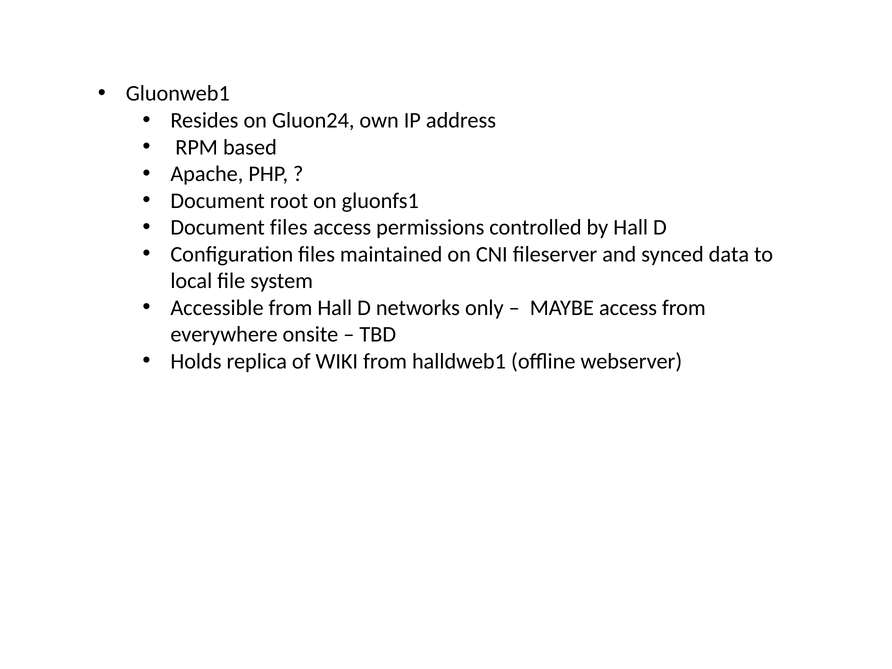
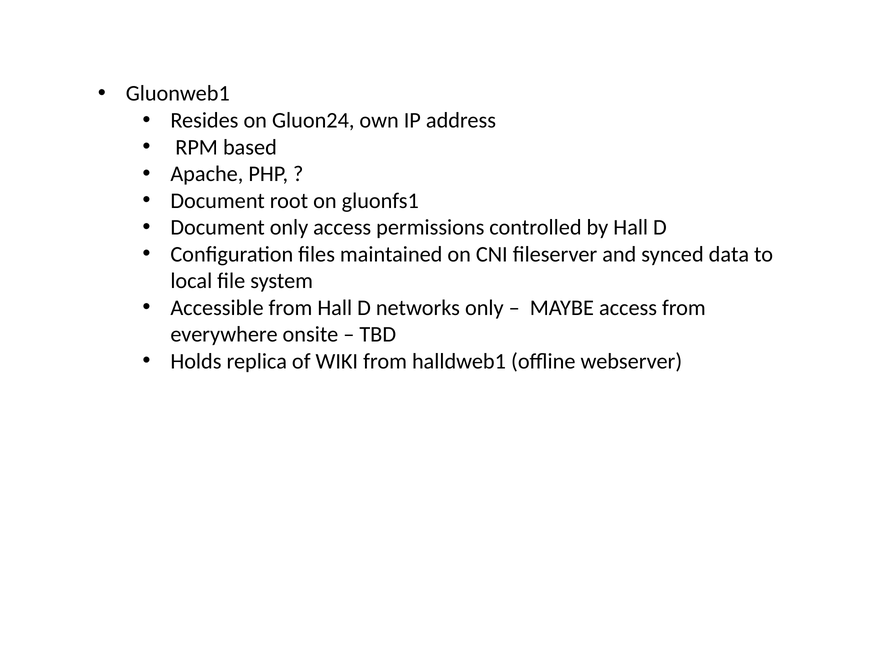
Document files: files -> only (289, 227)
